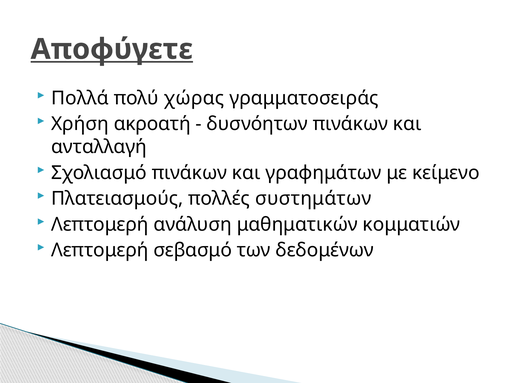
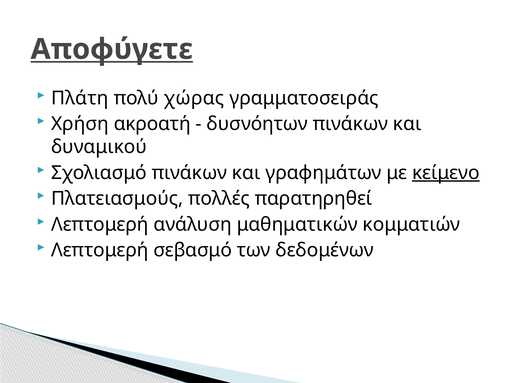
Πολλά: Πολλά -> Πλάτη (80, 98)
ανταλλαγή: ανταλλαγή -> δυναμικού (99, 147)
κείμενο underline: none -> present (446, 173)
συστημάτων: συστημάτων -> παρατηρηθεί (314, 199)
